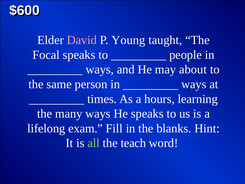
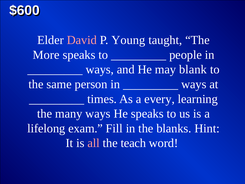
Focal: Focal -> More (46, 55)
about: about -> blank (193, 69)
hours: hours -> every (160, 99)
all colour: light green -> pink (94, 143)
